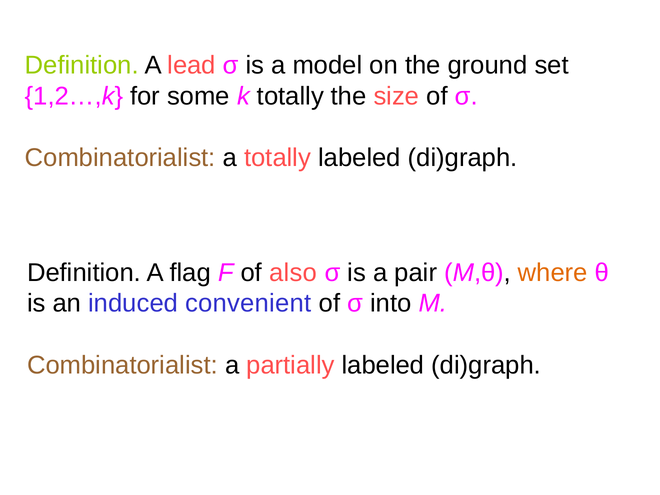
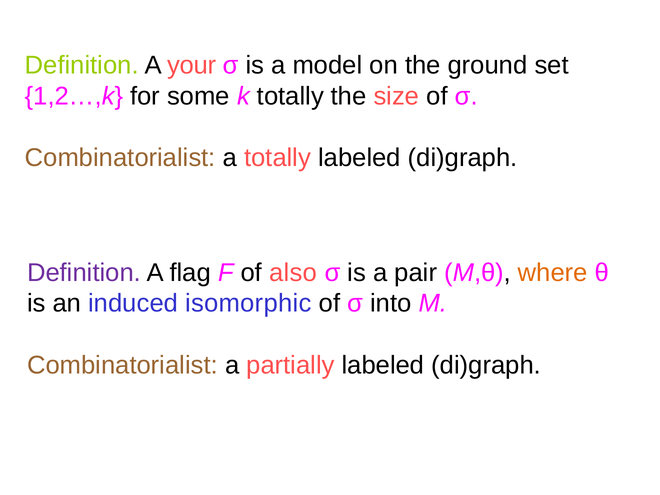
lead: lead -> your (192, 65)
Definition colour: black -> purple (84, 273)
convenient: convenient -> isomorphic (248, 303)
